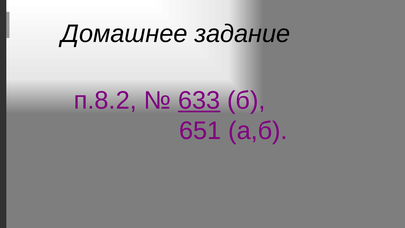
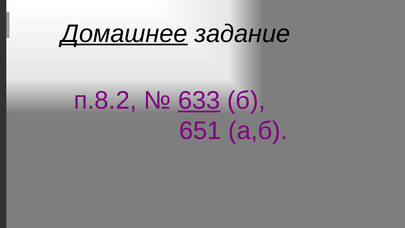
Домашнее underline: none -> present (124, 34)
